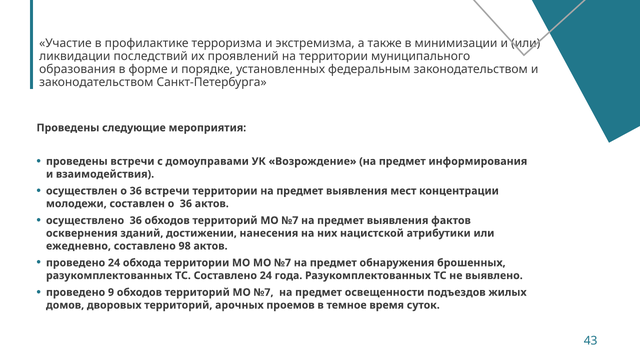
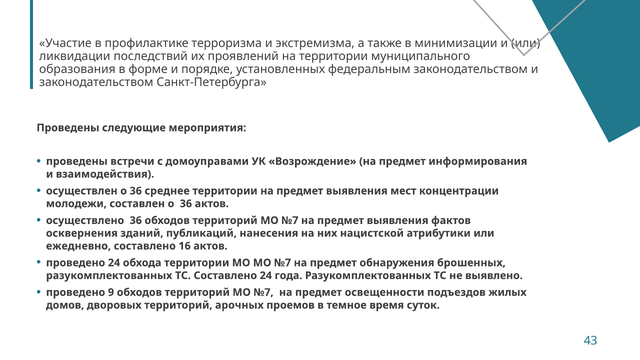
36 встречи: встречи -> среднее (167, 191)
достижении: достижении -> публикаций (201, 233)
98: 98 -> 16 (185, 246)
